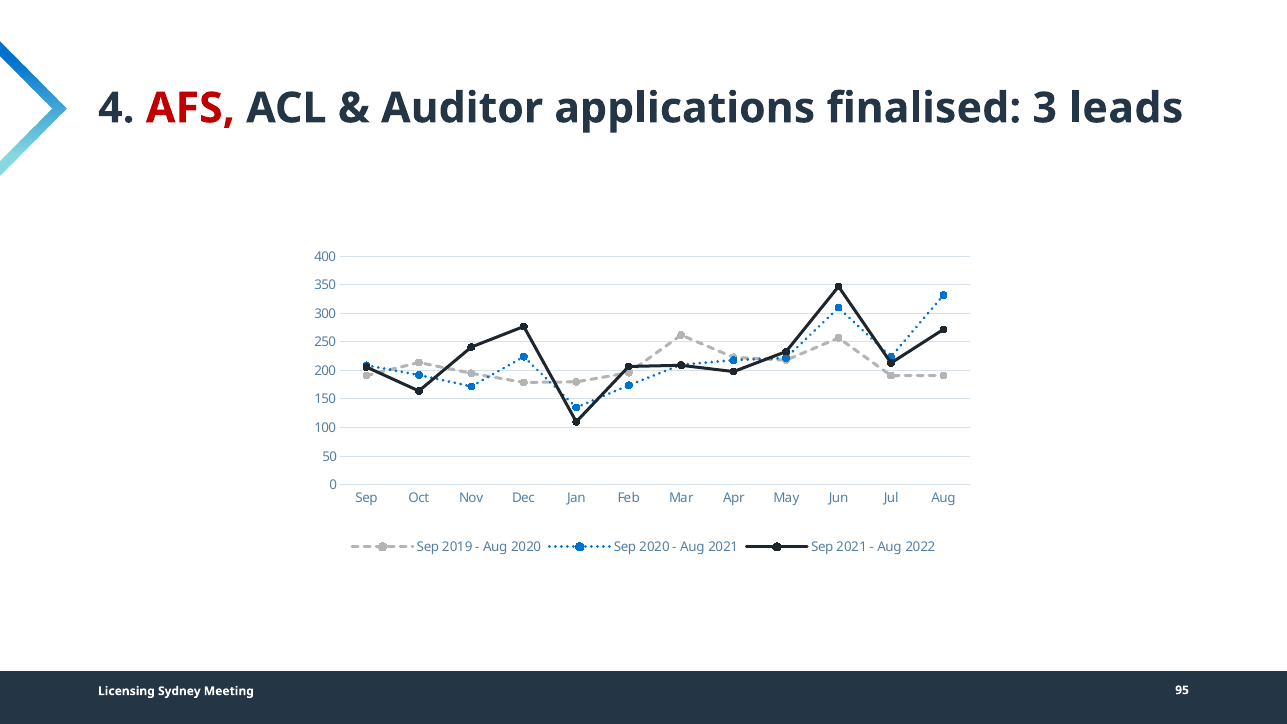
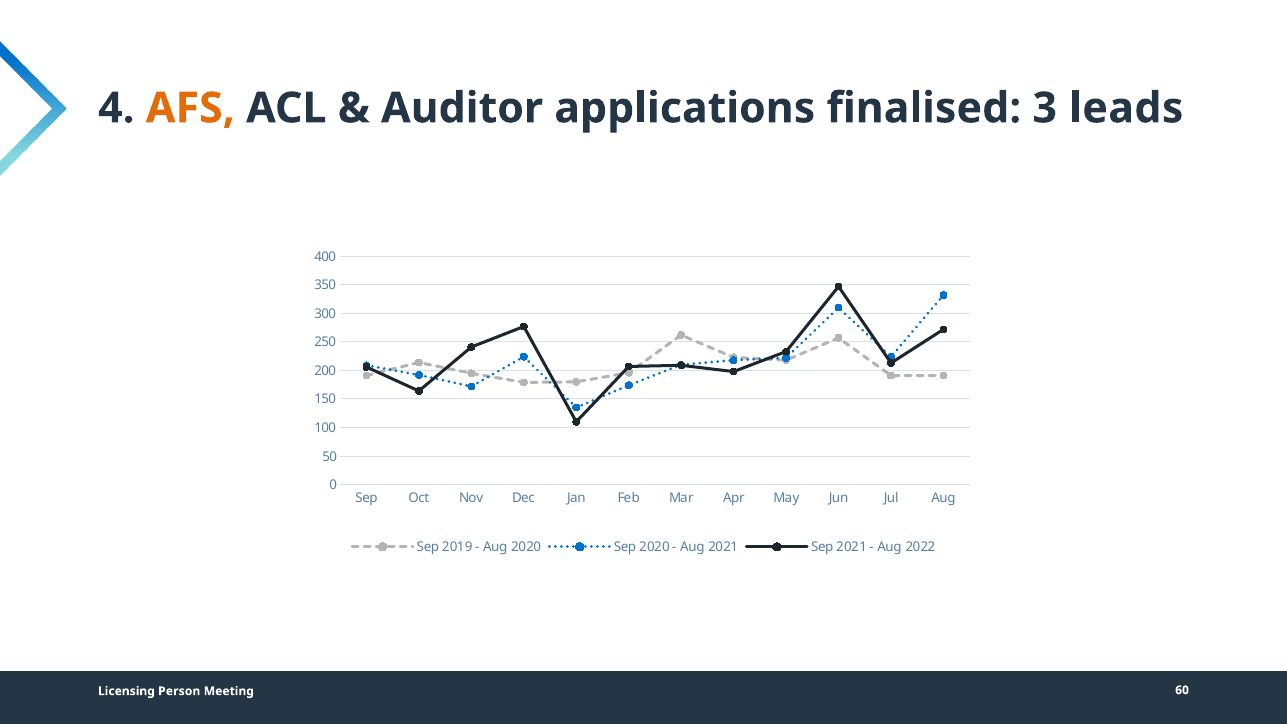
AFS colour: red -> orange (190, 108)
Sydney: Sydney -> Person (179, 691)
95: 95 -> 60 (1182, 690)
